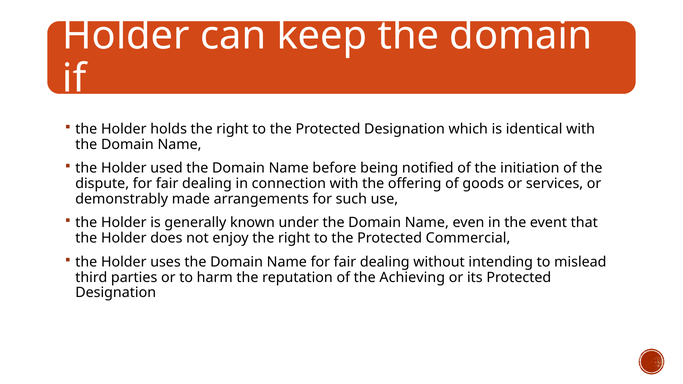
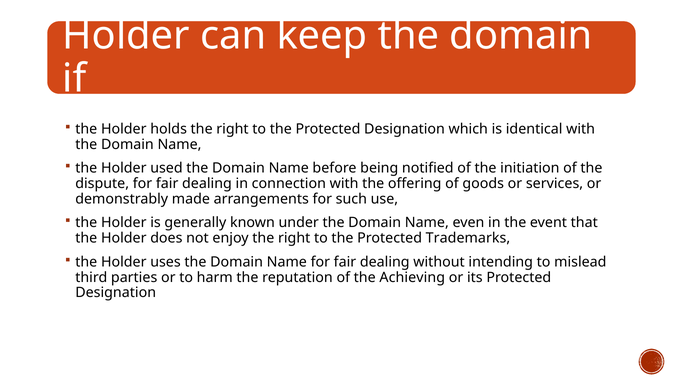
Commercial: Commercial -> Trademarks (468, 238)
